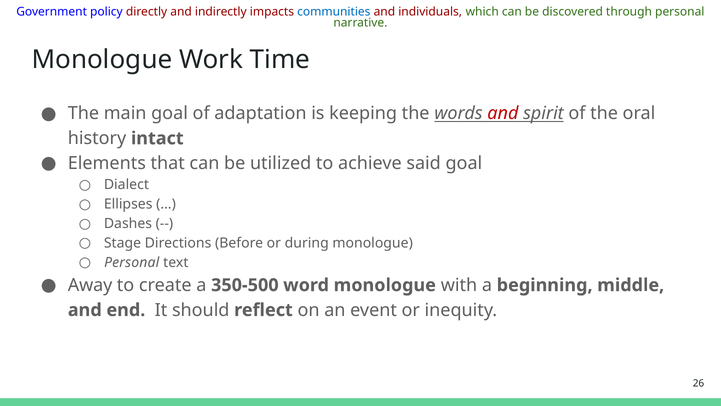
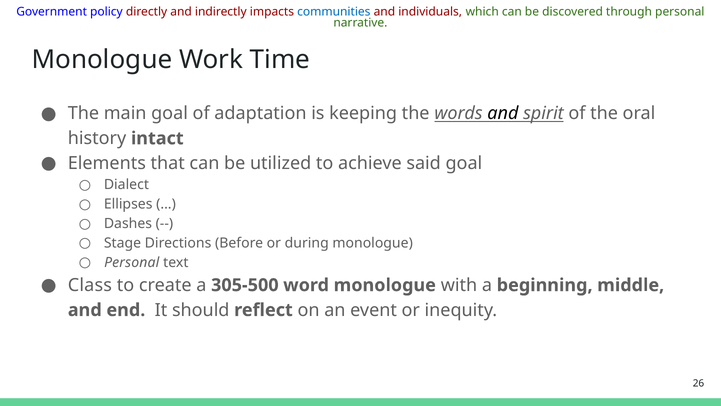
and colour: red -> black (503, 113)
Away: Away -> Class (90, 285)
350-500: 350-500 -> 305-500 (245, 285)
